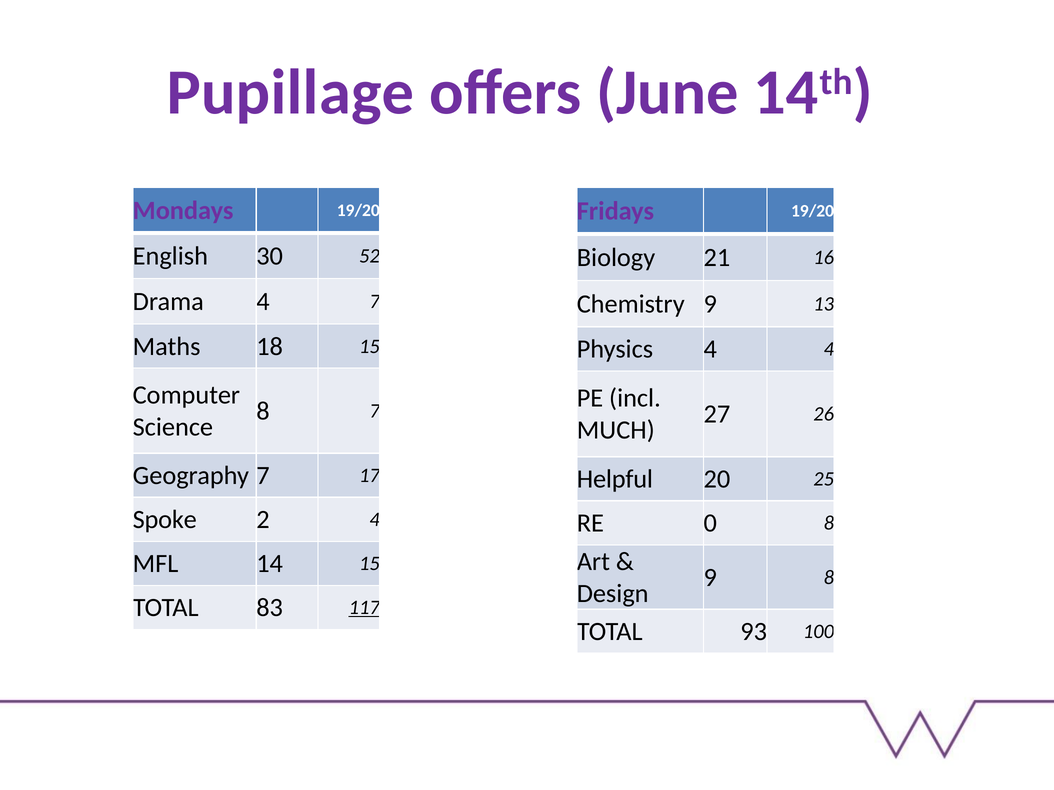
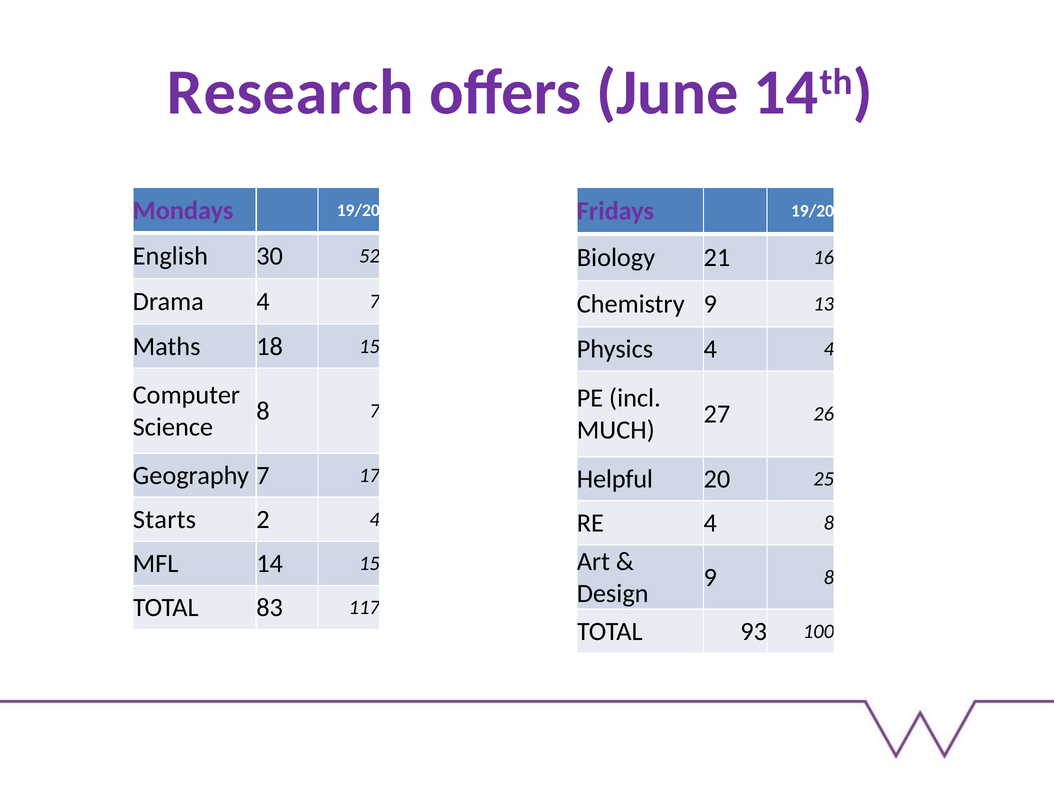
Pupillage: Pupillage -> Research (290, 92)
Spoke: Spoke -> Starts (164, 520)
RE 0: 0 -> 4 (710, 524)
117 underline: present -> none (364, 608)
